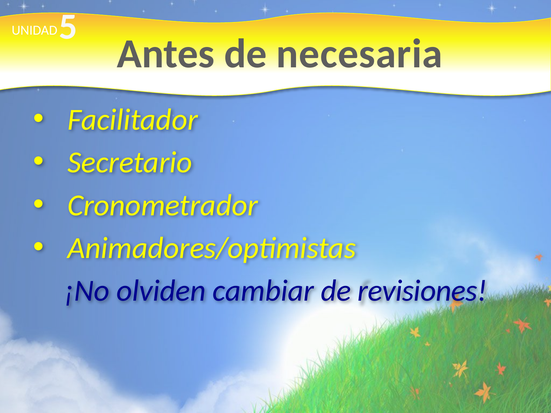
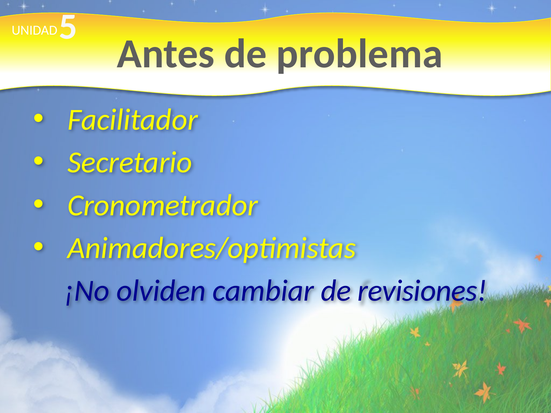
necesaria: necesaria -> problema (360, 54)
